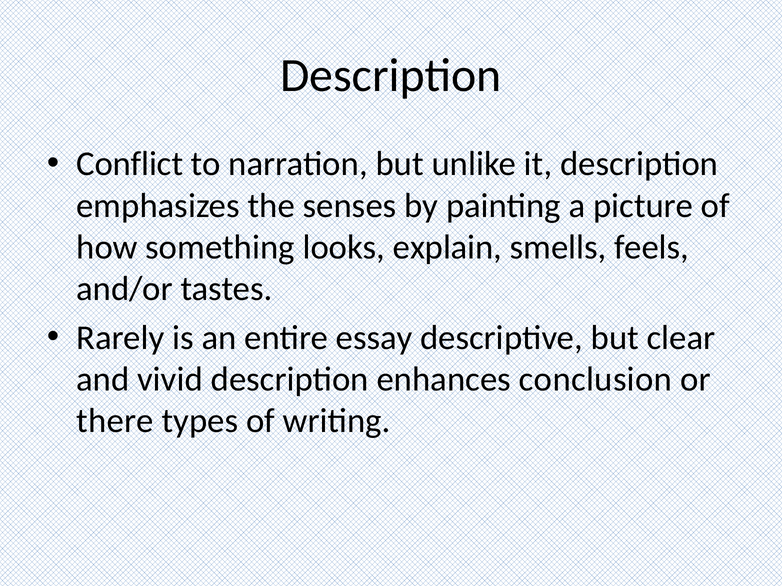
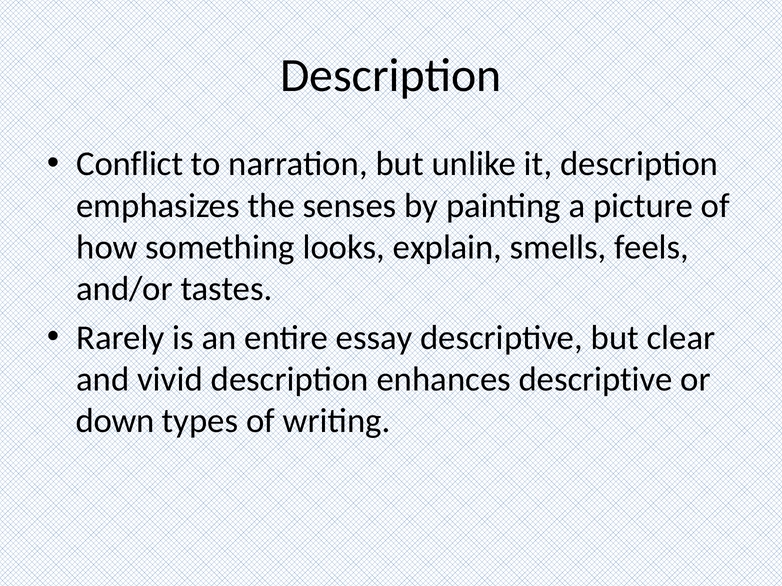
enhances conclusion: conclusion -> descriptive (596, 380)
there: there -> down (115, 421)
